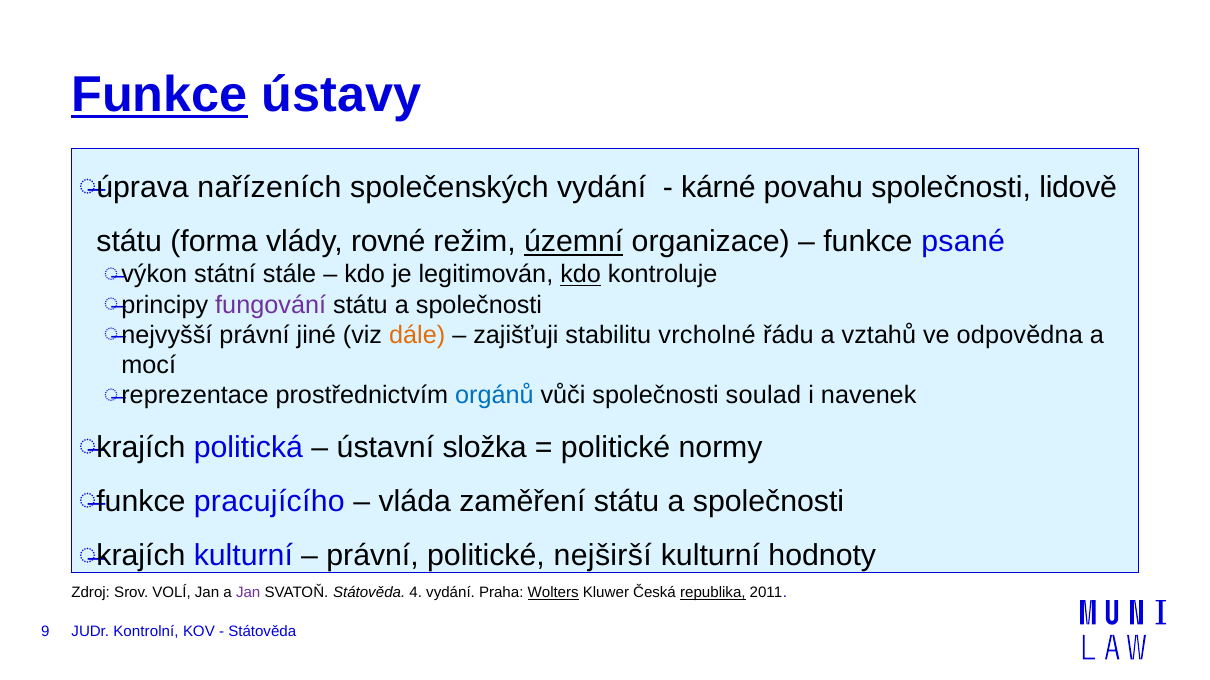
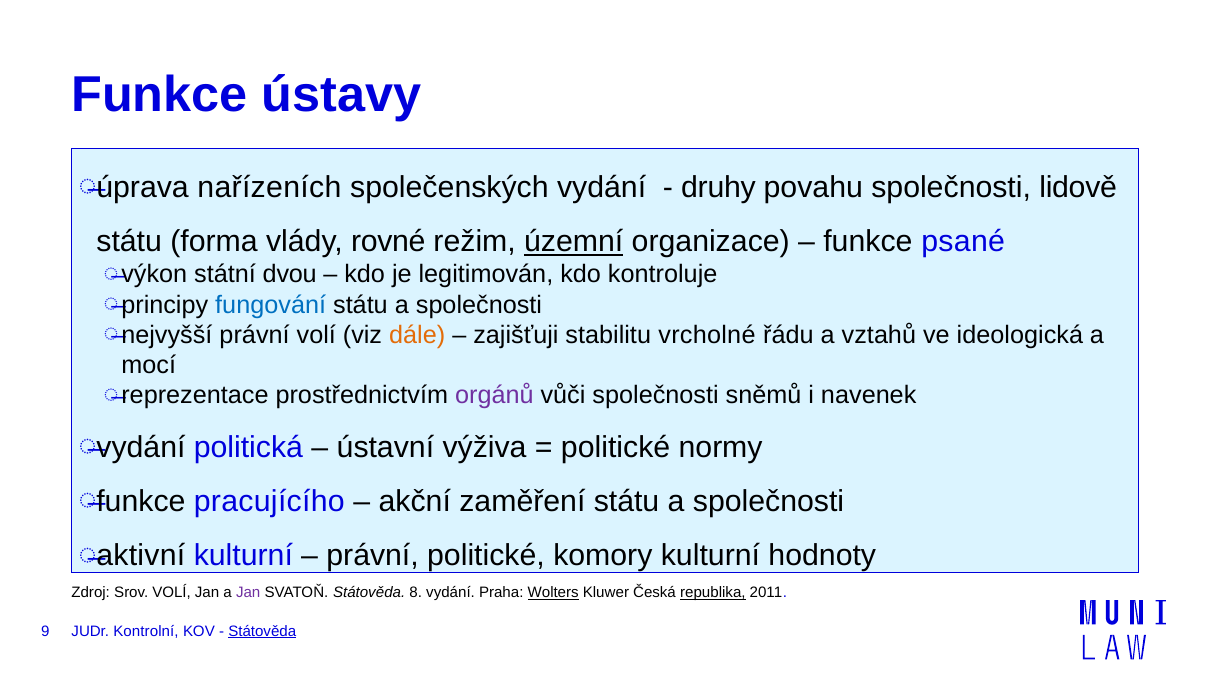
Funkce underline: present -> none (160, 95)
kárné: kárné -> druhy (718, 187)
stále: stále -> dvou (290, 275)
kdo underline: present -> none (581, 275)
fungování colour: purple -> blue (271, 305)
právní jiné: jiné -> volí (316, 335)
odpovědna: odpovědna -> ideologická (1020, 335)
orgánů colour: blue -> purple (494, 396)
soulad: soulad -> sněmů (764, 396)
krajích: krajích -> vydání (141, 448)
složka: složka -> výživa (485, 448)
vláda: vláda -> akční (415, 502)
krajích: krajích -> aktivní (141, 556)
nejširší: nejširší -> komory (603, 556)
4: 4 -> 8 (416, 593)
Státověda underline: none -> present (262, 632)
